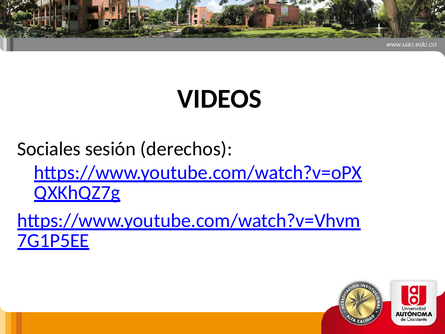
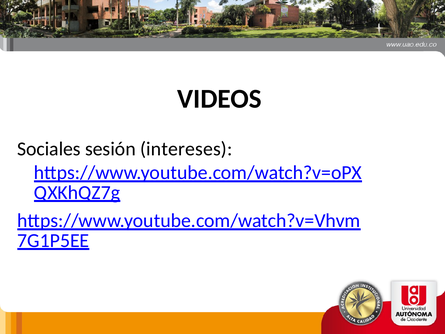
derechos: derechos -> intereses (186, 149)
